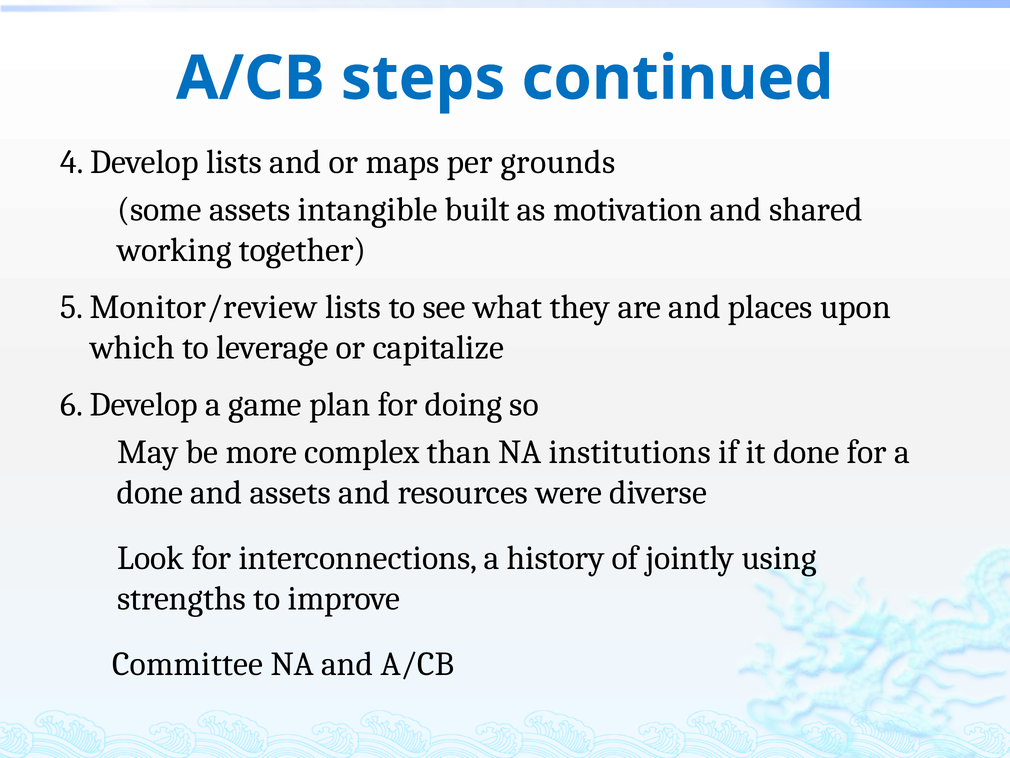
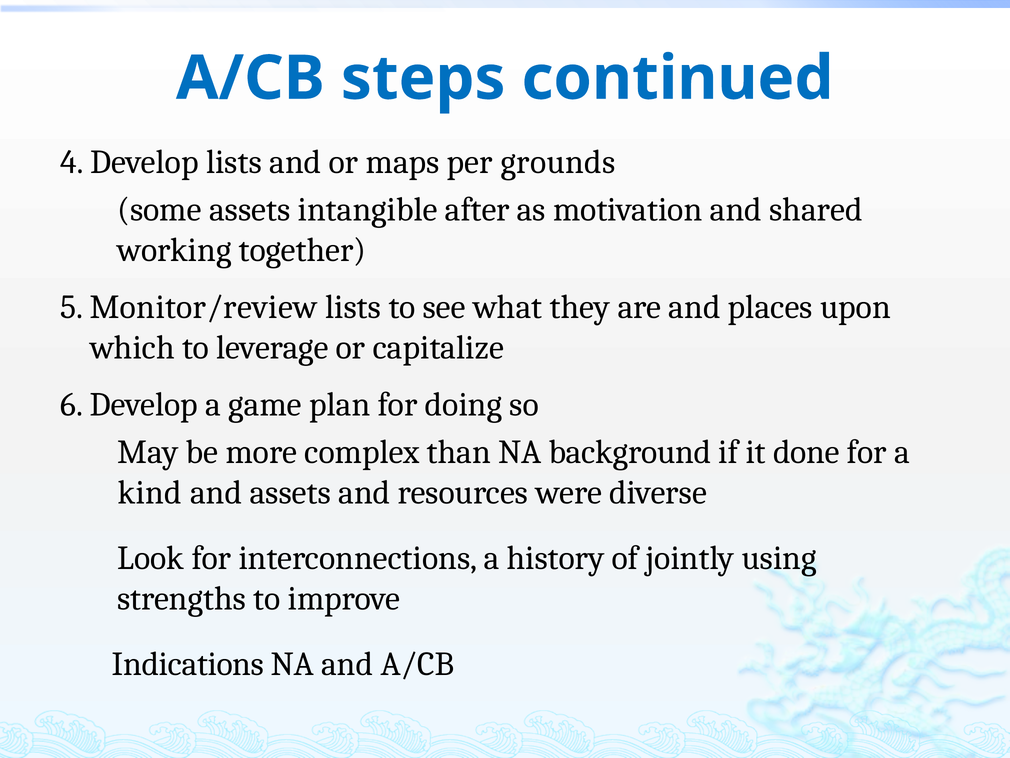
built: built -> after (477, 209)
institutions: institutions -> background (630, 452)
done: done -> kind (150, 492)
Committee: Committee -> Indications (188, 664)
